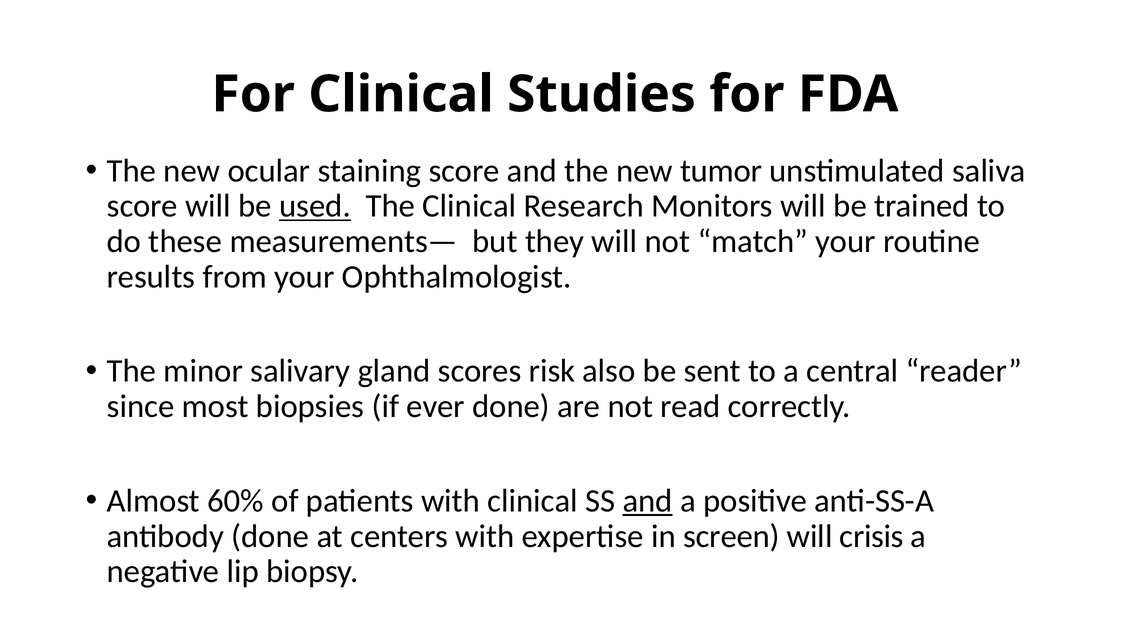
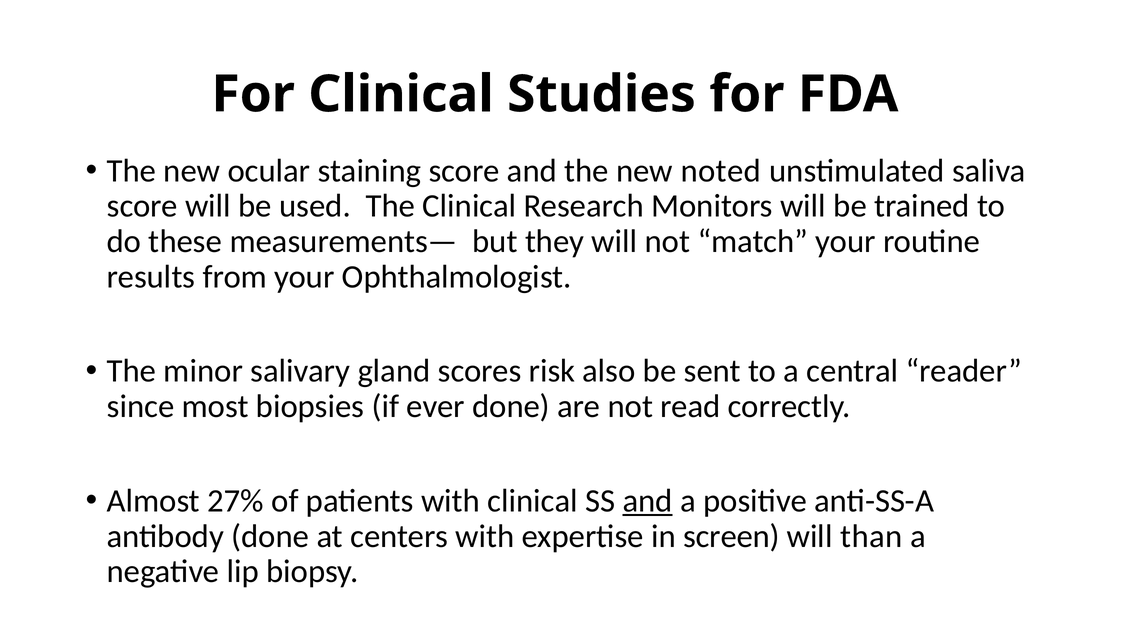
tumor: tumor -> noted (721, 171)
used underline: present -> none (315, 206)
60%: 60% -> 27% (236, 501)
crisis: crisis -> than (871, 536)
